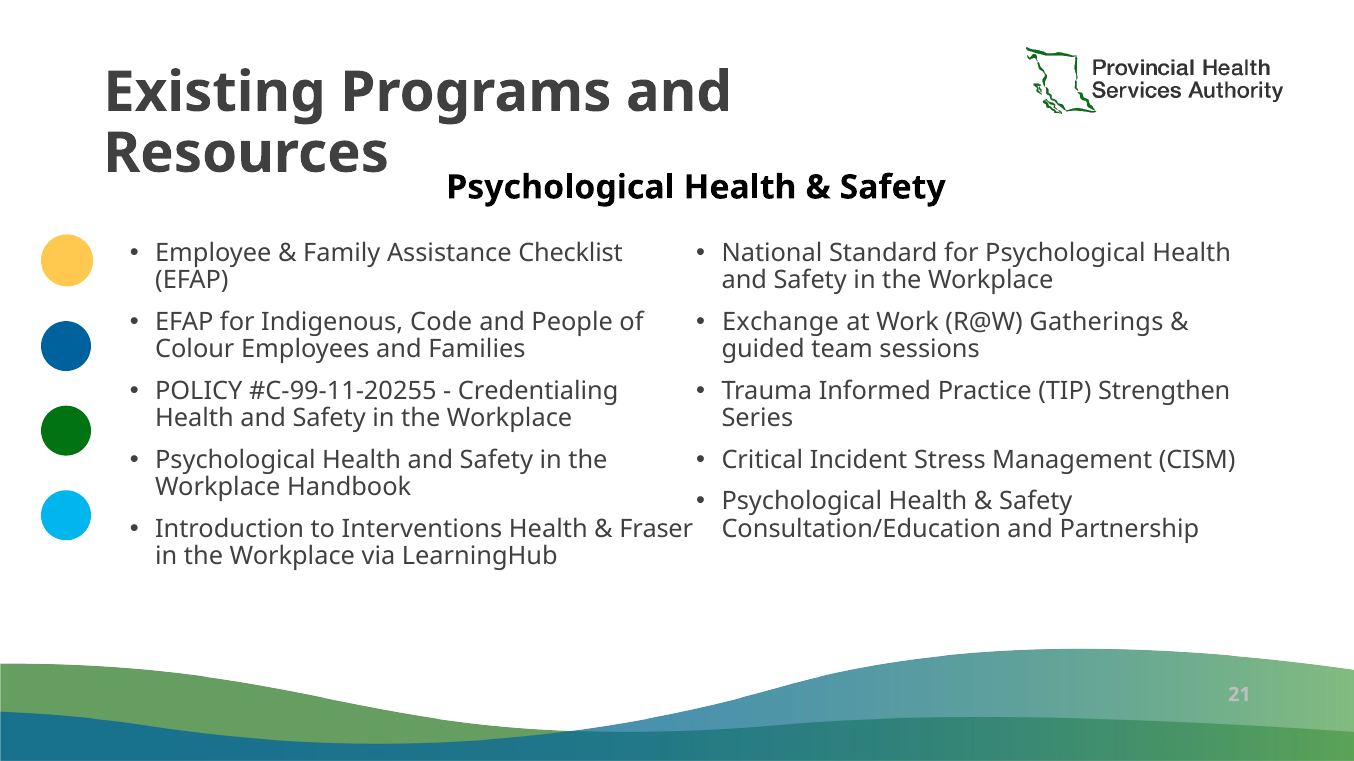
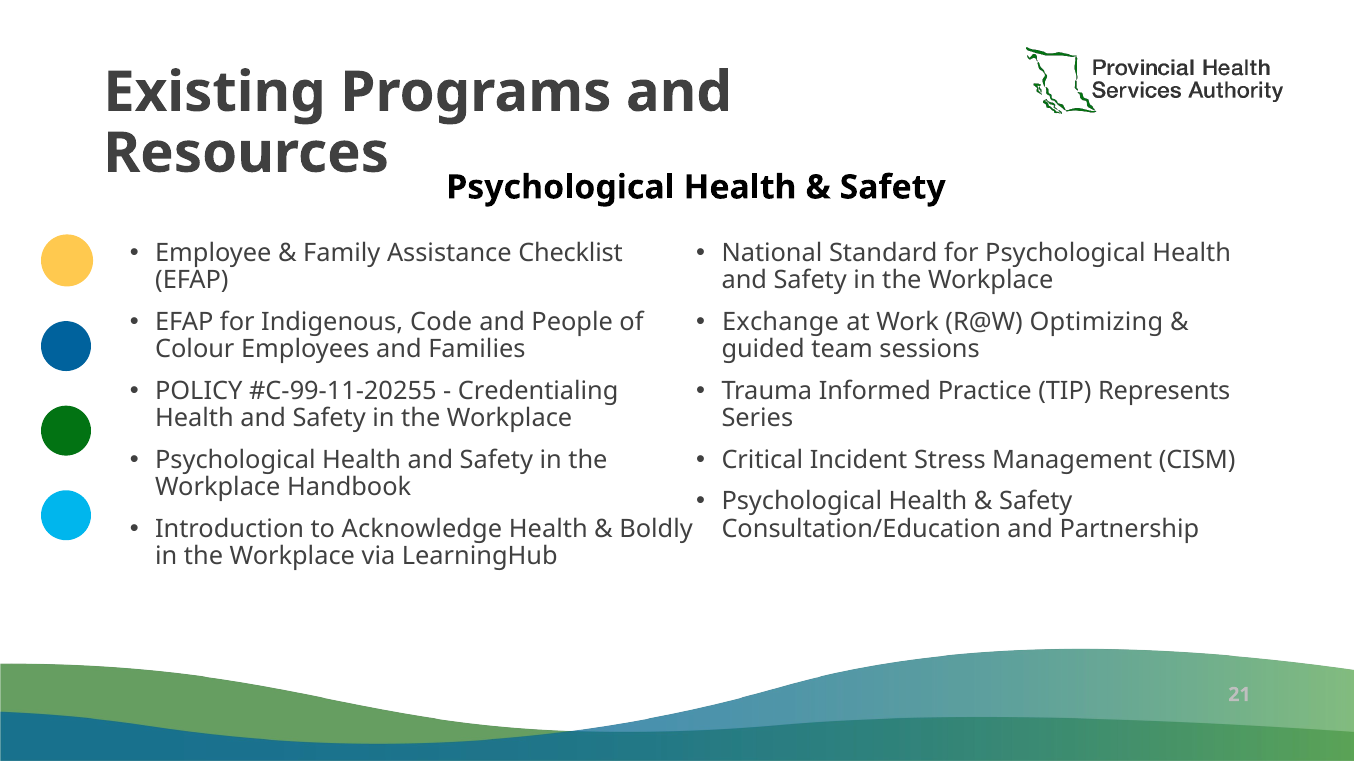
Gatherings: Gatherings -> Optimizing (1096, 322)
Strengthen: Strengthen -> Represents (1164, 391)
Interventions: Interventions -> Acknowledge (422, 529)
Fraser: Fraser -> Boldly (656, 529)
